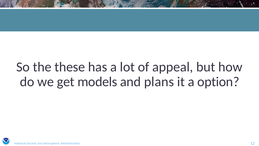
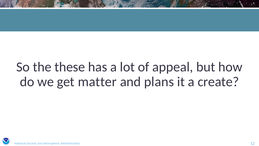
models: models -> matter (97, 82)
option: option -> create (218, 82)
